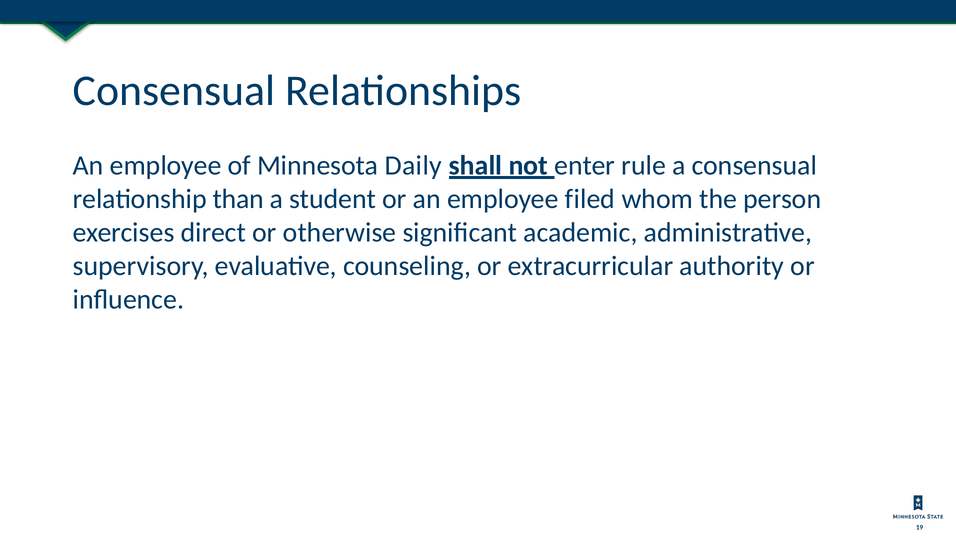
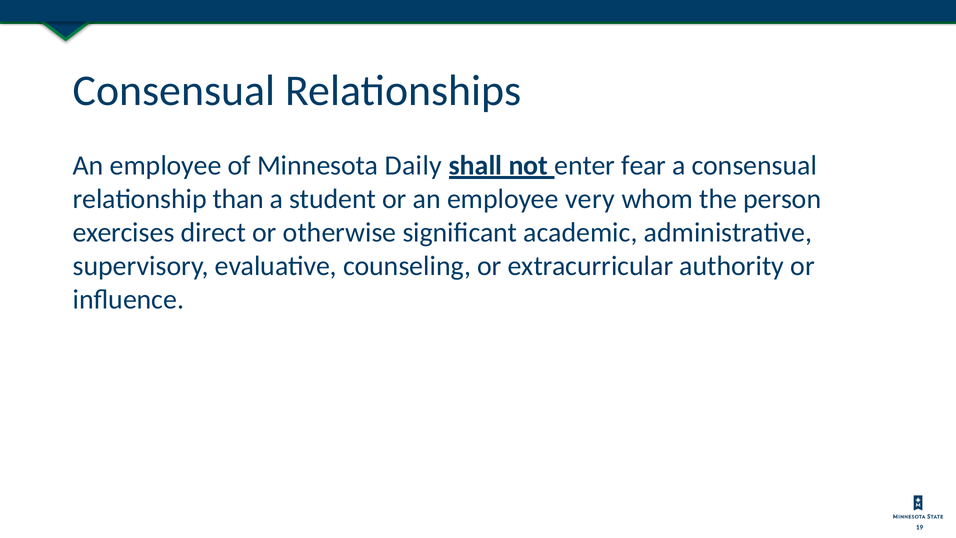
rule: rule -> fear (644, 165)
filed: filed -> very (590, 199)
